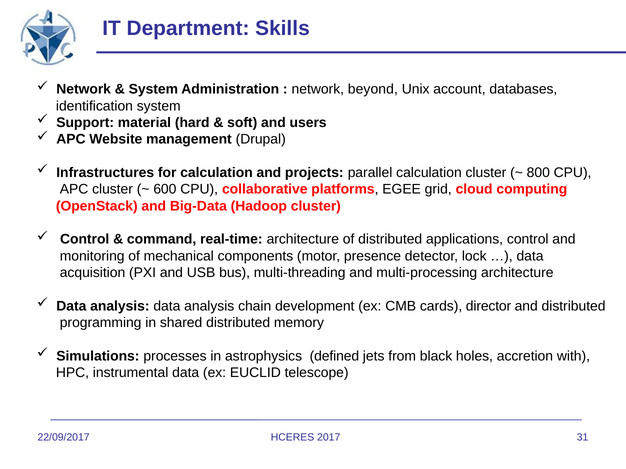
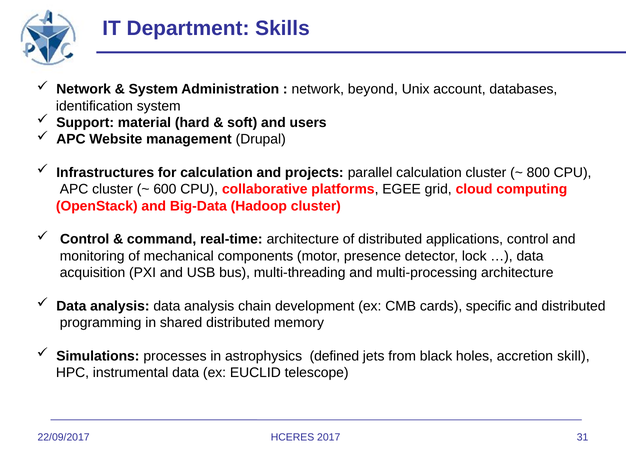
director: director -> specific (489, 306)
with: with -> skill (573, 356)
